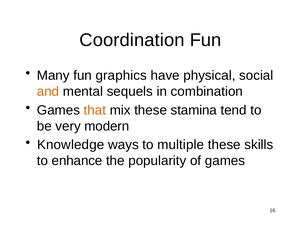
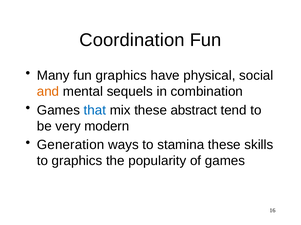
that colour: orange -> blue (95, 110)
stamina: stamina -> abstract (194, 110)
Knowledge: Knowledge -> Generation (71, 145)
multiple: multiple -> stamina (181, 145)
to enhance: enhance -> graphics (77, 161)
